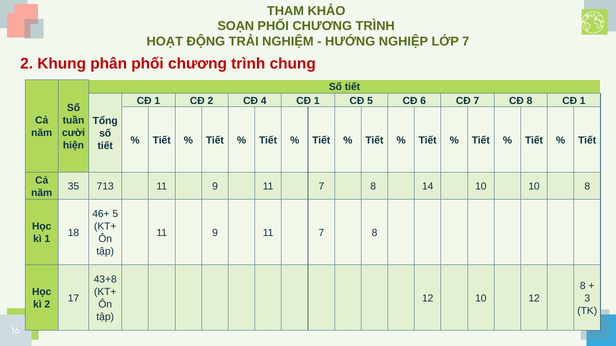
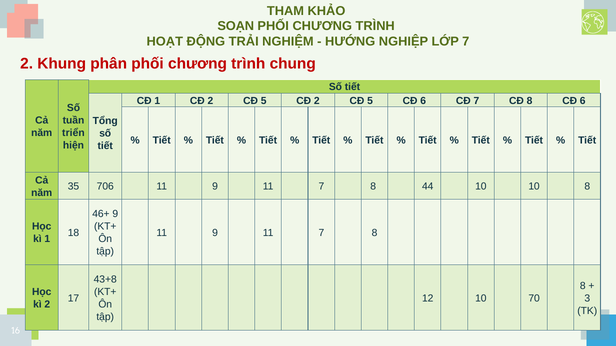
4: 4 -> 5 (264, 101)
1: 1 -> 2 (317, 101)
8 CĐ 1: 1 -> 6 (583, 101)
cười: cười -> triển (73, 133)
713: 713 -> 706 (105, 187)
14: 14 -> 44 (428, 187)
46+ 5: 5 -> 9 (115, 214)
10 12: 12 -> 70 (534, 299)
